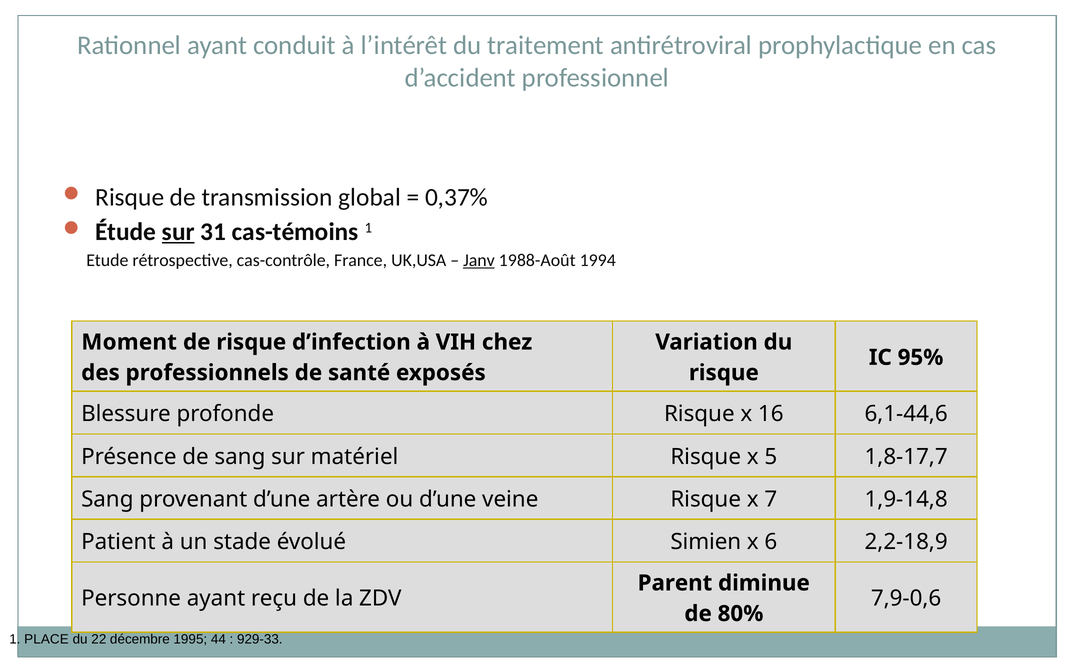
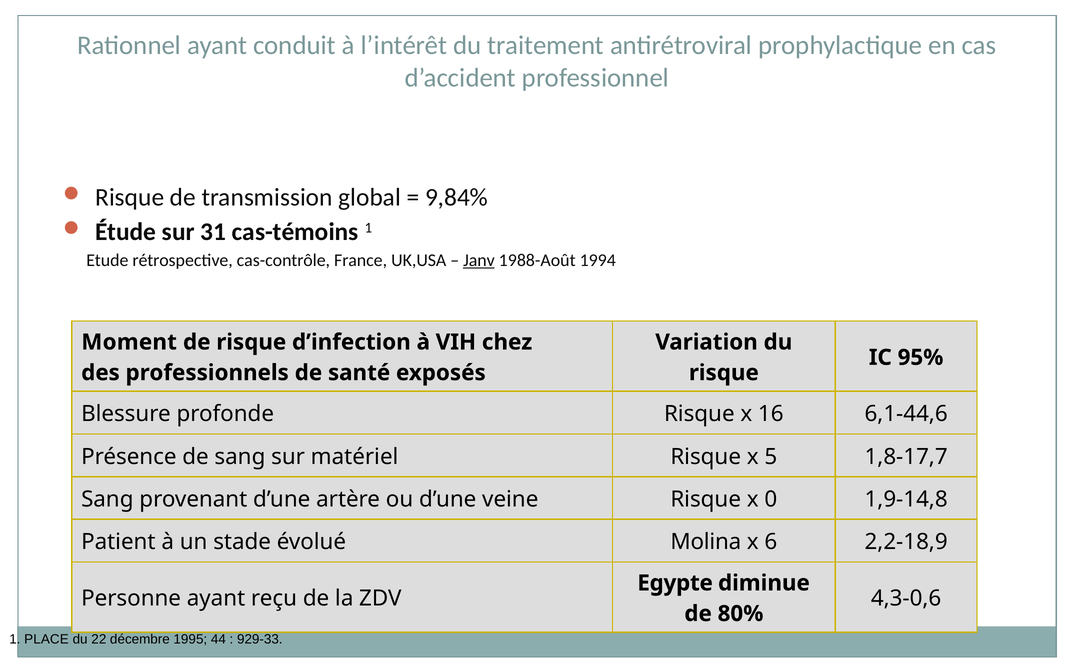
0,37%: 0,37% -> 9,84% (457, 197)
sur underline: present -> none (178, 232)
7: 7 -> 0 (771, 499)
Simien: Simien -> Molina (706, 542)
Parent: Parent -> Egypte (675, 583)
7,9-0,6: 7,9-0,6 -> 4,3-0,6 (906, 598)
